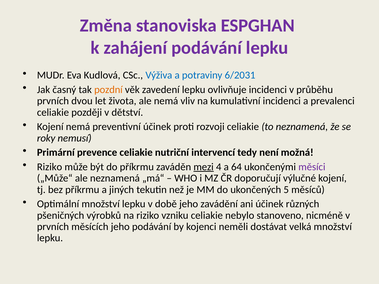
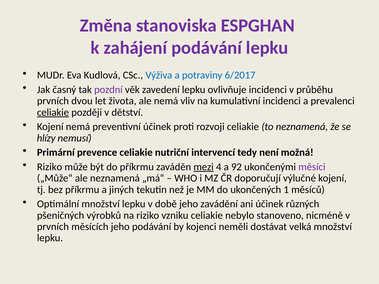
6/2031: 6/2031 -> 6/2017 (240, 75)
pozdní colour: orange -> purple (108, 90)
celiakie underline: none -> present (53, 112)
roky: roky -> hlízy (46, 138)
64: 64 -> 92 (236, 167)
5: 5 -> 1 (286, 190)
